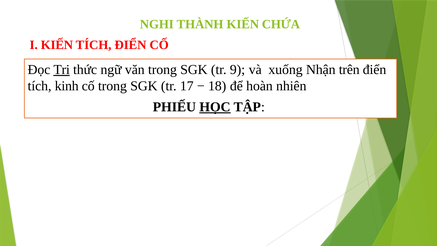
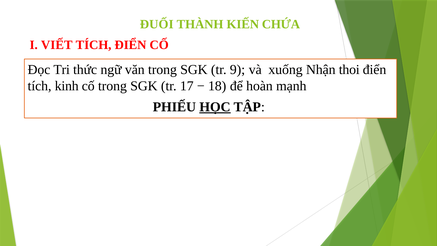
NGHI: NGHI -> ĐUỐI (157, 24)
I KIẾN: KIẾN -> VIẾT (57, 45)
Tri underline: present -> none (62, 70)
trên: trên -> thoi (349, 70)
nhiên: nhiên -> mạnh (291, 86)
